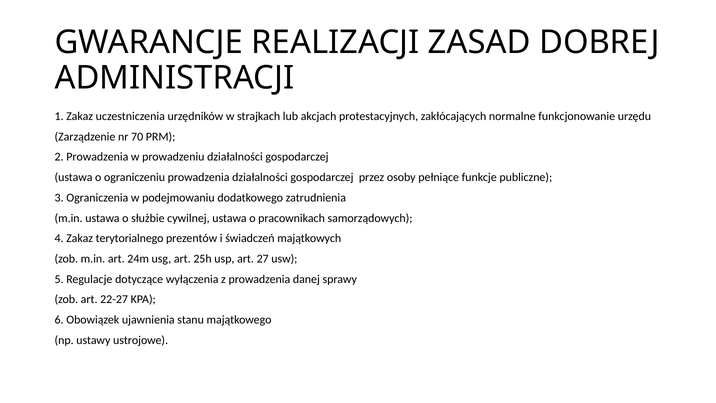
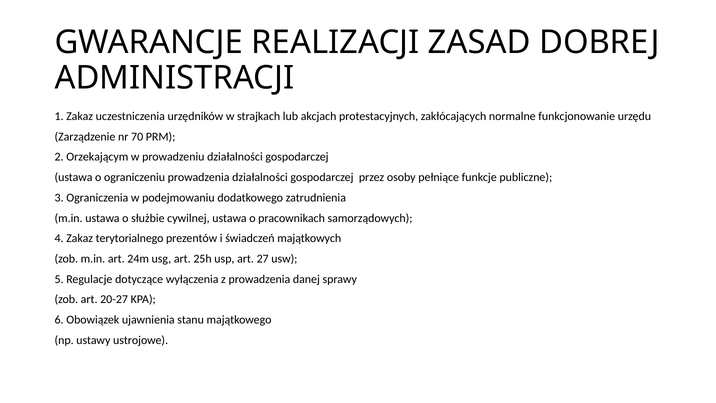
2 Prowadzenia: Prowadzenia -> Orzekającym (97, 157)
22-27: 22-27 -> 20-27 (114, 299)
